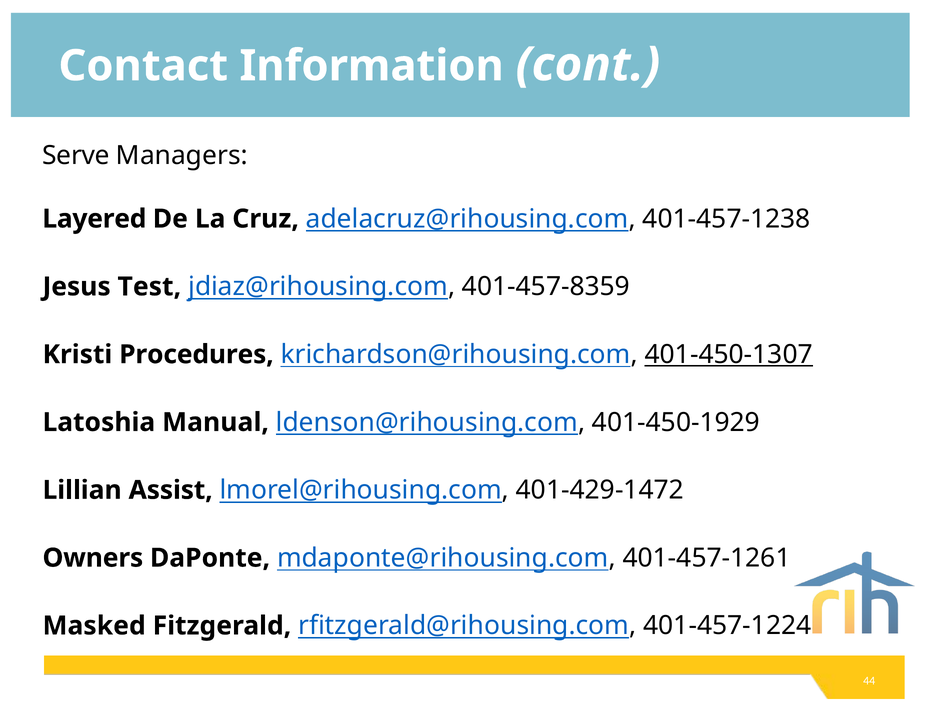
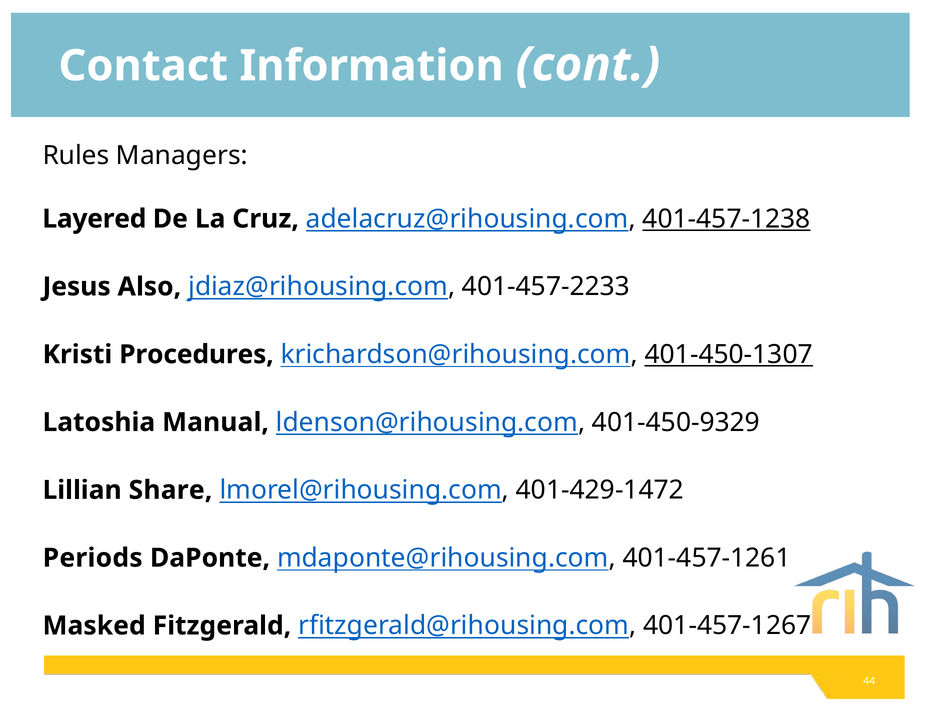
Serve: Serve -> Rules (76, 155)
401-457-1238 underline: none -> present (727, 219)
Test: Test -> Also (149, 286)
401-457-8359: 401-457-8359 -> 401-457-2233 (546, 286)
401-450-1929: 401-450-1929 -> 401-450-9329 (676, 422)
Assist: Assist -> Share (170, 490)
Owners: Owners -> Periods (93, 558)
401-457-1224: 401-457-1224 -> 401-457-1267 (727, 625)
